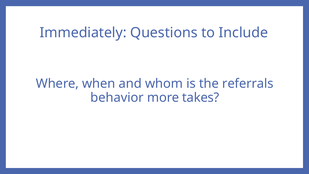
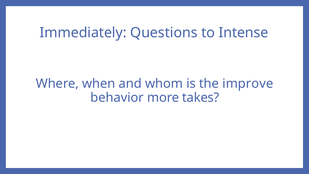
Include: Include -> Intense (243, 33)
referrals: referrals -> improve (248, 84)
